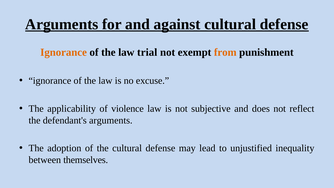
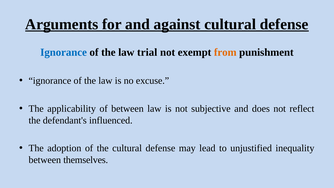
Ignorance colour: orange -> blue (64, 52)
of violence: violence -> between (127, 109)
defendant's arguments: arguments -> influenced (111, 120)
